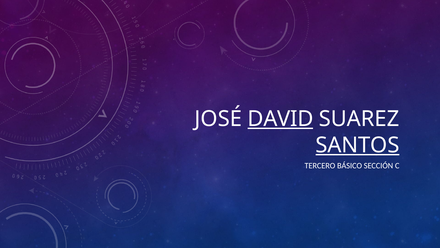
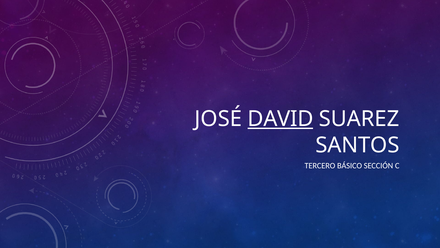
SANTOS underline: present -> none (358, 145)
